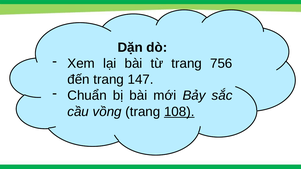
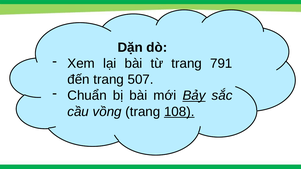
756: 756 -> 791 (221, 64)
147: 147 -> 507 (141, 80)
Bảy underline: none -> present (194, 96)
